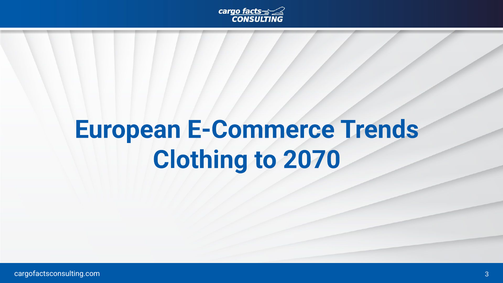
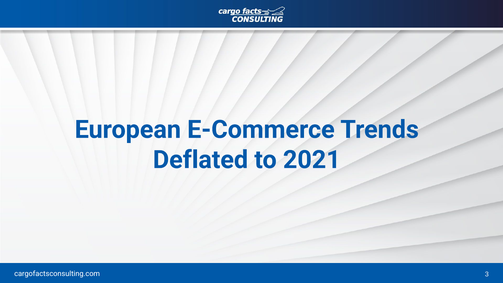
Clothing: Clothing -> Deflated (200, 160)
2070: 2070 -> 2021 (312, 160)
